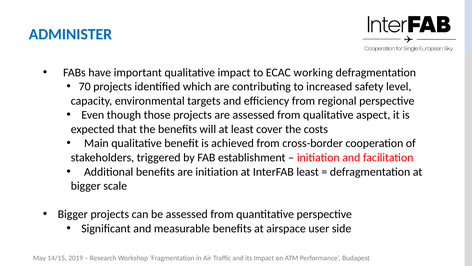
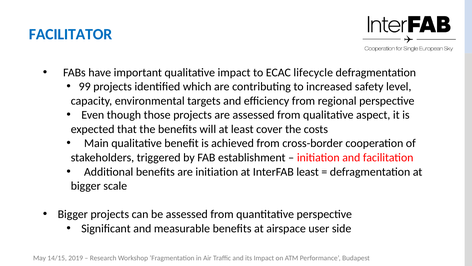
ADMINISTER: ADMINISTER -> FACILITATOR (70, 34)
working: working -> lifecycle (313, 72)
70: 70 -> 99 (85, 86)
